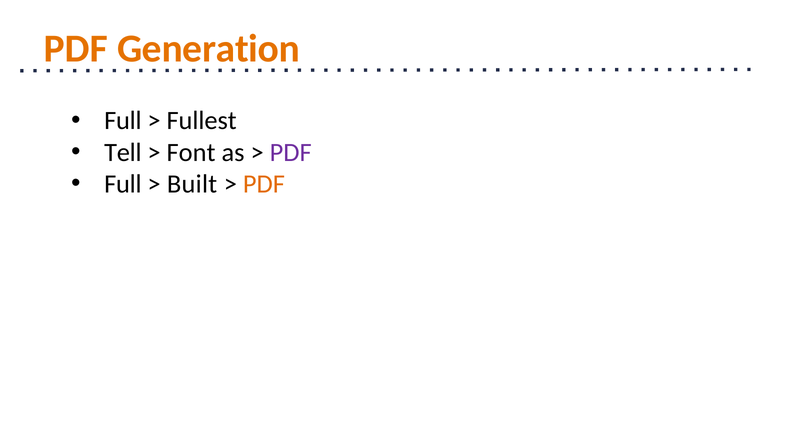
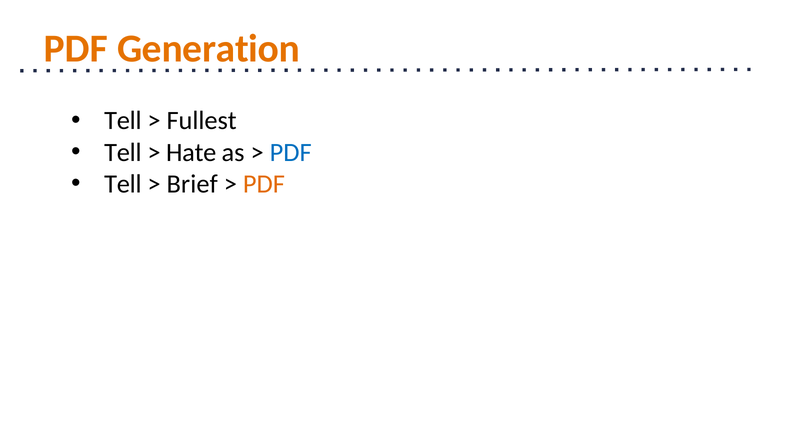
Full: Full -> Tell (123, 121)
Font: Font -> Hate (191, 153)
PDF colour: purple -> blue (291, 153)
Full: Full -> Tell (123, 184)
Built: Built -> Brief (192, 184)
